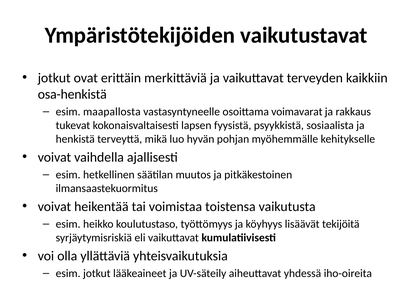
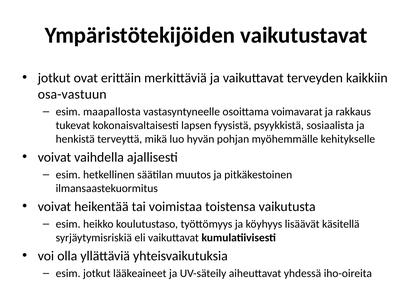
osa-henkistä: osa-henkistä -> osa-vastuun (72, 94)
tekijöitä: tekijöitä -> käsitellä (341, 224)
